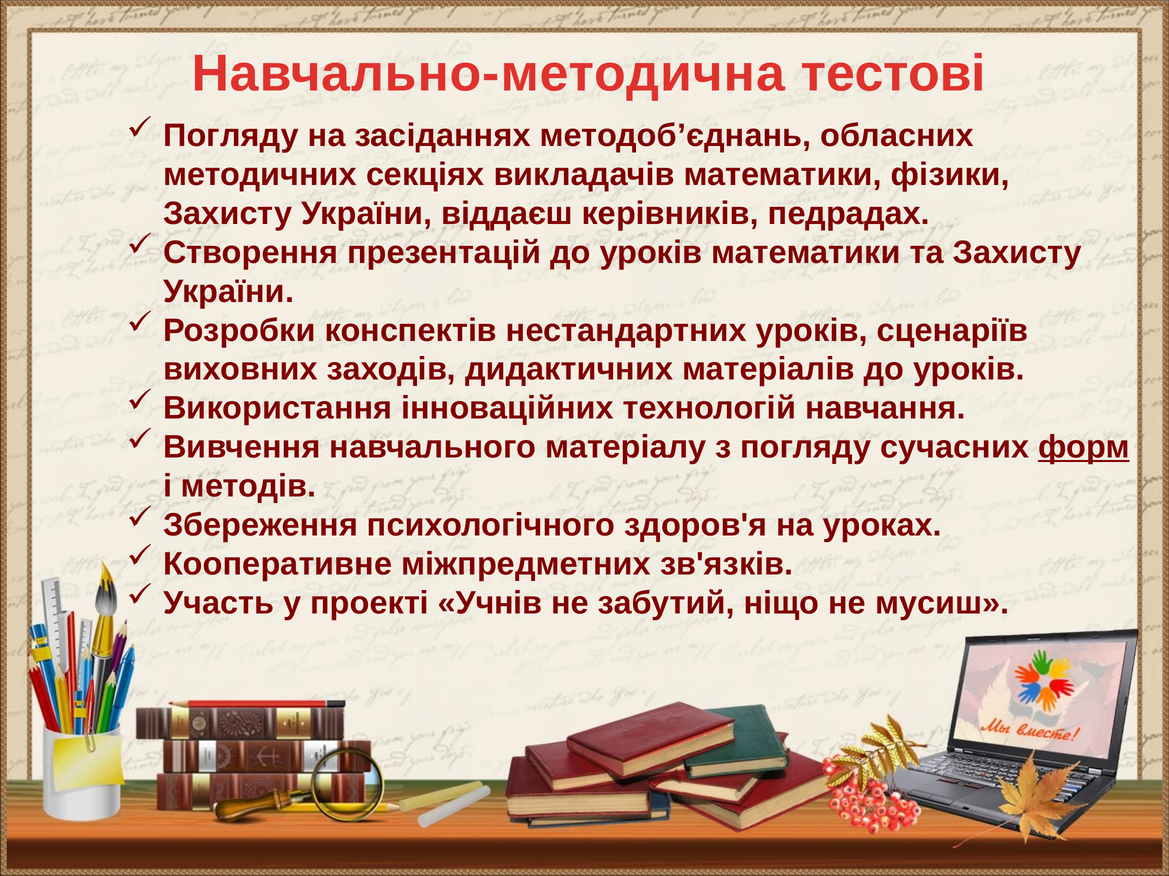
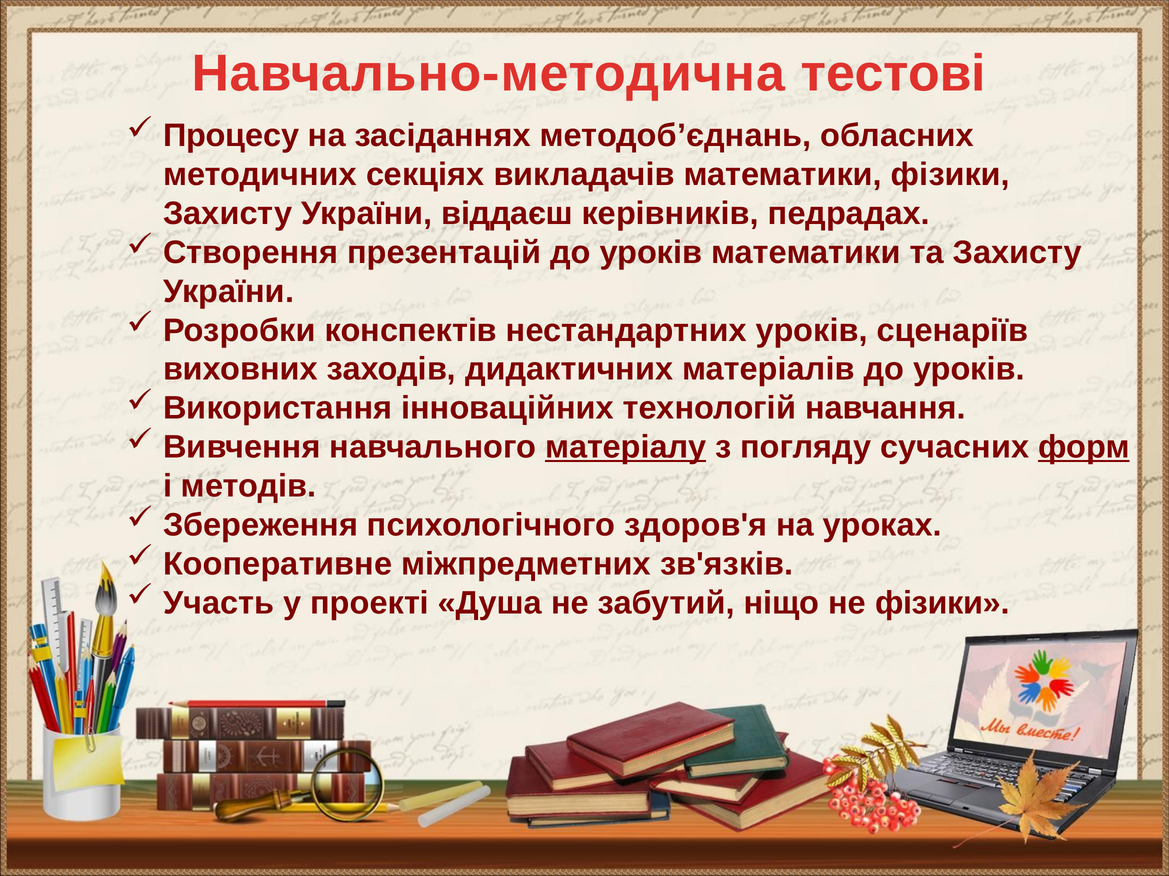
Погляду: Погляду -> Процесу (231, 136)
матеріалу underline: none -> present (626, 448)
Учнів: Учнів -> Душа (490, 603)
не мусиш: мусиш -> фізики (942, 603)
